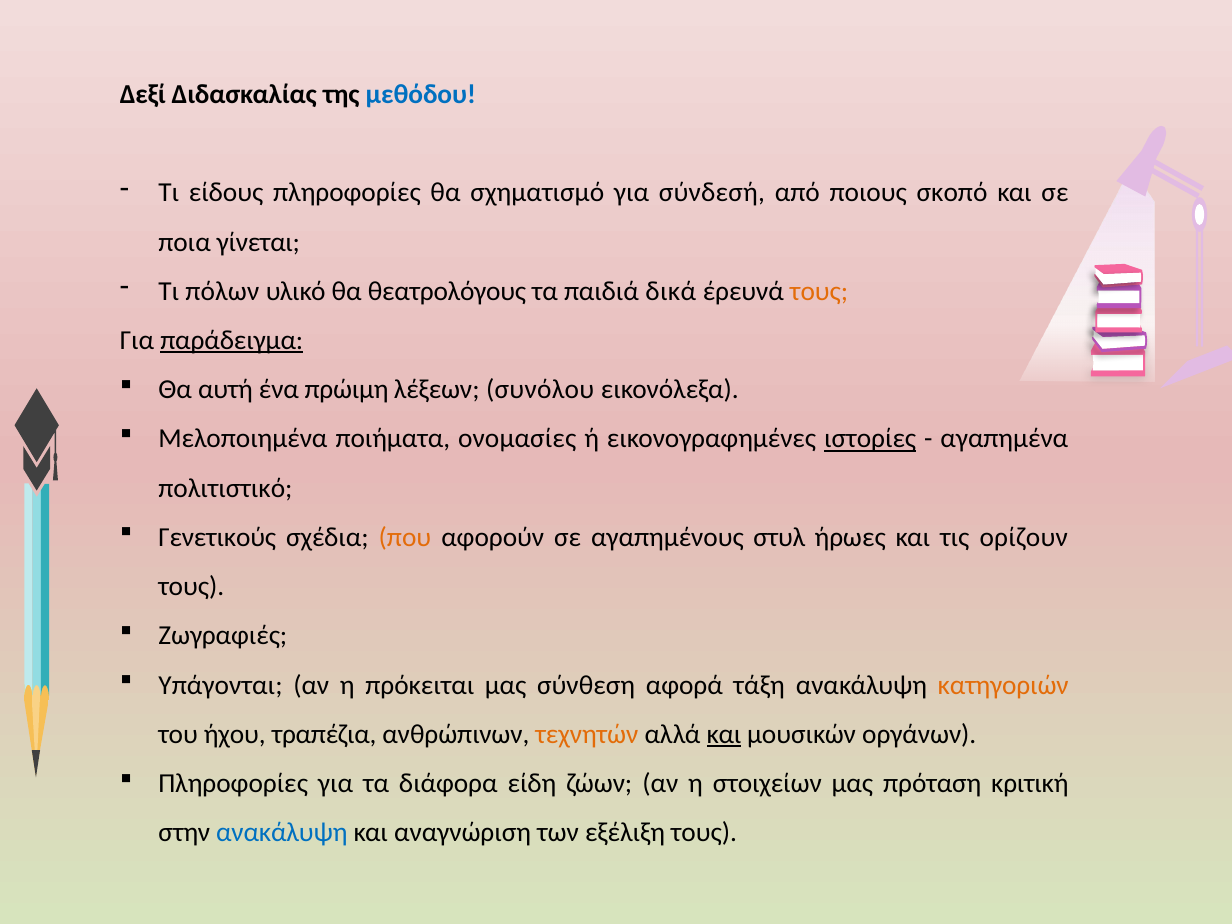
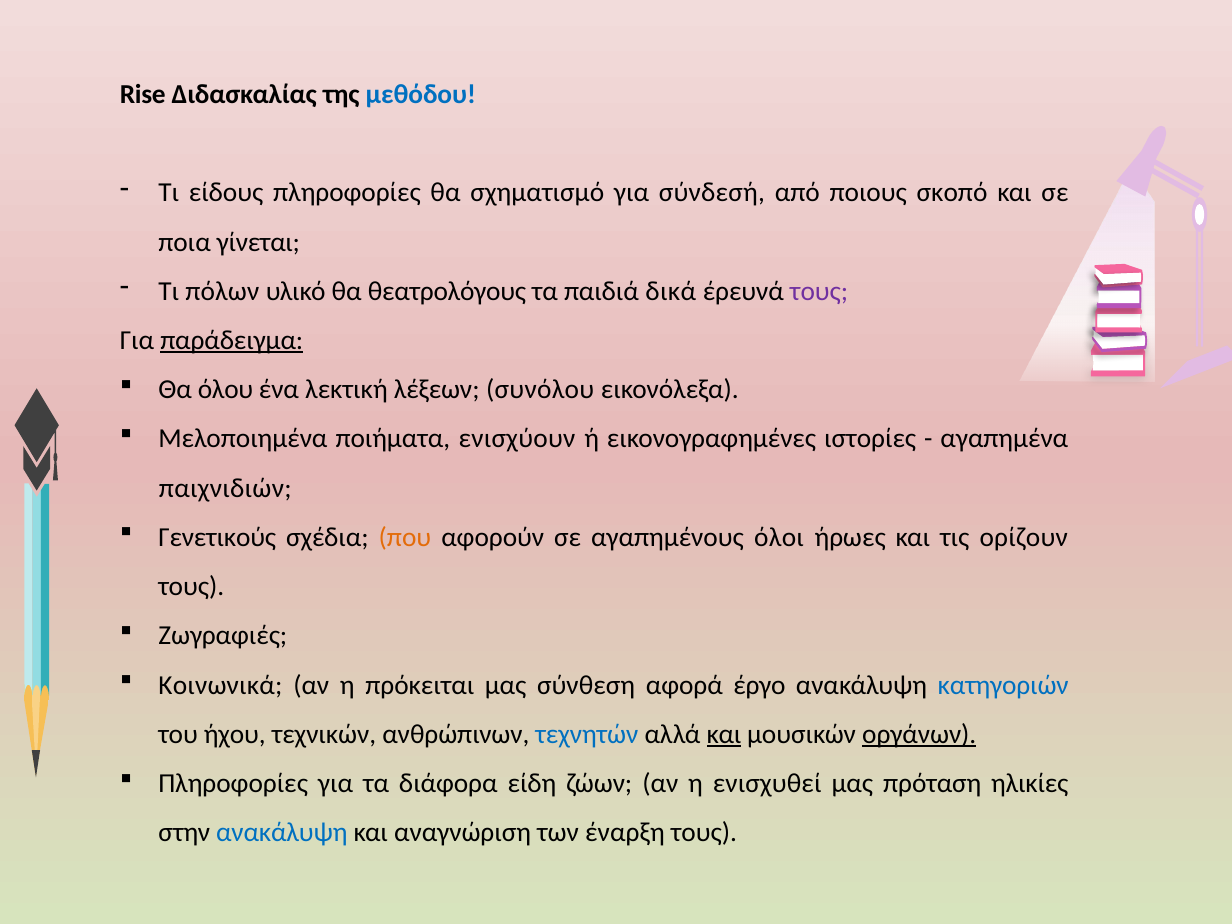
Δεξί: Δεξί -> Rise (143, 94)
τους colour: orange -> purple (819, 291)
αυτή: αυτή -> όλου (225, 390)
πρώιμη: πρώιμη -> λεκτική (346, 390)
ονομασίες: ονομασίες -> ενισχύουν (517, 439)
ιστορίες underline: present -> none (870, 439)
πολιτιστικό: πολιτιστικό -> παιχνιδιών (225, 488)
στυλ: στυλ -> όλοι (779, 537)
Υπάγονται: Υπάγονται -> Κοινωνικά (220, 685)
τάξη: τάξη -> έργο (759, 685)
κατηγοριών colour: orange -> blue (1003, 685)
τραπέζια: τραπέζια -> τεχνικών (324, 734)
τεχνητών colour: orange -> blue (587, 734)
οργάνων underline: none -> present (919, 734)
στοιχείων: στοιχείων -> ενισχυθεί (767, 784)
κριτική: κριτική -> ηλικίες (1030, 784)
εξέλιξη: εξέλιξη -> έναρξη (625, 833)
